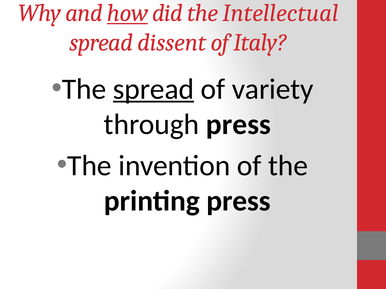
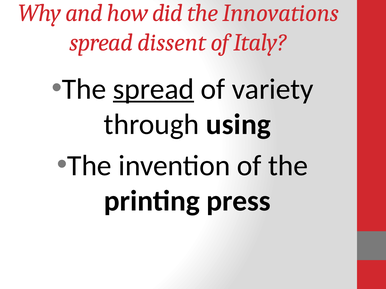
how underline: present -> none (128, 13)
Intellectual: Intellectual -> Innovations (281, 13)
through press: press -> using (238, 125)
